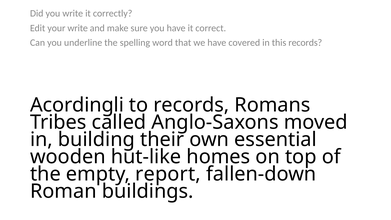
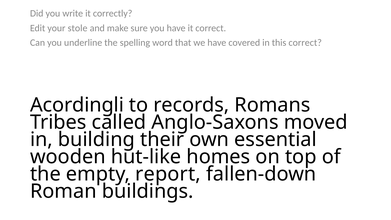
your write: write -> stole (78, 28)
this records: records -> correct (305, 43)
